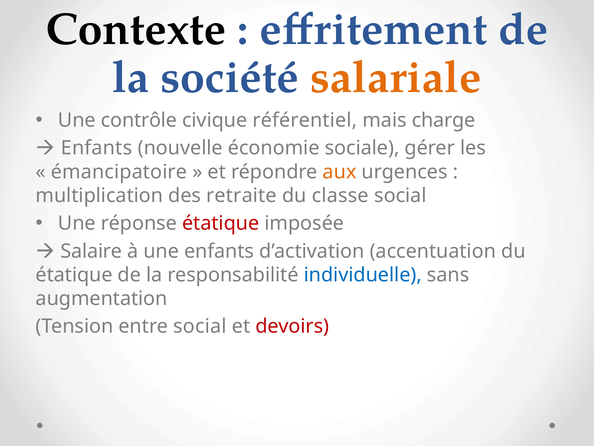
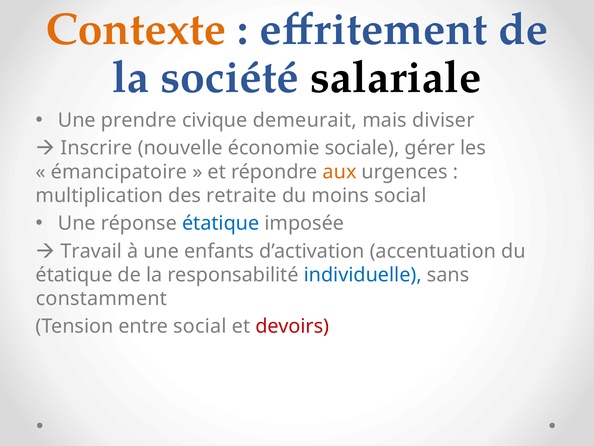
Contexte colour: black -> orange (136, 29)
salariale colour: orange -> black (396, 77)
contrôle: contrôle -> prendre (139, 120)
référentiel: référentiel -> demeurait (305, 120)
charge: charge -> diviser (443, 120)
Enfants: Enfants -> Inscrire (97, 148)
classe: classe -> moins (340, 195)
étatique colour: red -> blue (221, 223)
Salaire: Salaire -> Travail (91, 251)
augmentation: augmentation -> constamment (101, 298)
